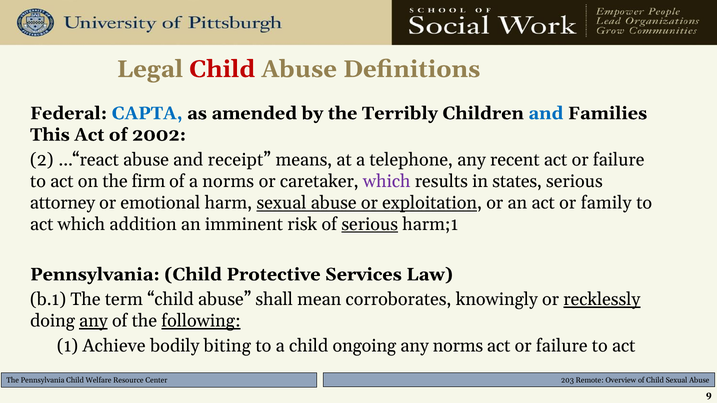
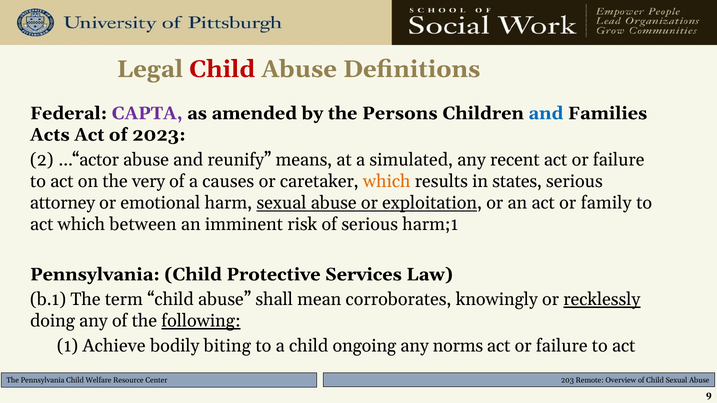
CAPTA colour: blue -> purple (147, 113)
Terribly: Terribly -> Persons (400, 113)
This: This -> Acts (50, 135)
2002: 2002 -> 2023 (159, 135)
…“react: …“react -> …“actor (88, 160)
receipt: receipt -> reunify (239, 160)
telephone: telephone -> simulated (411, 160)
firm: firm -> very (149, 181)
a norms: norms -> causes (228, 181)
which colour: purple -> orange (387, 181)
addition: addition -> between (143, 224)
serious underline: present -> none (370, 224)
any underline: present -> none (93, 321)
